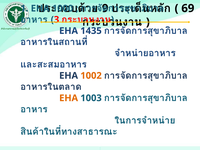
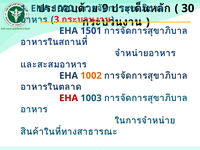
69: 69 -> 30 (188, 8)
1435: 1435 -> 1501 (91, 31)
EHA colour: orange -> red (69, 98)
